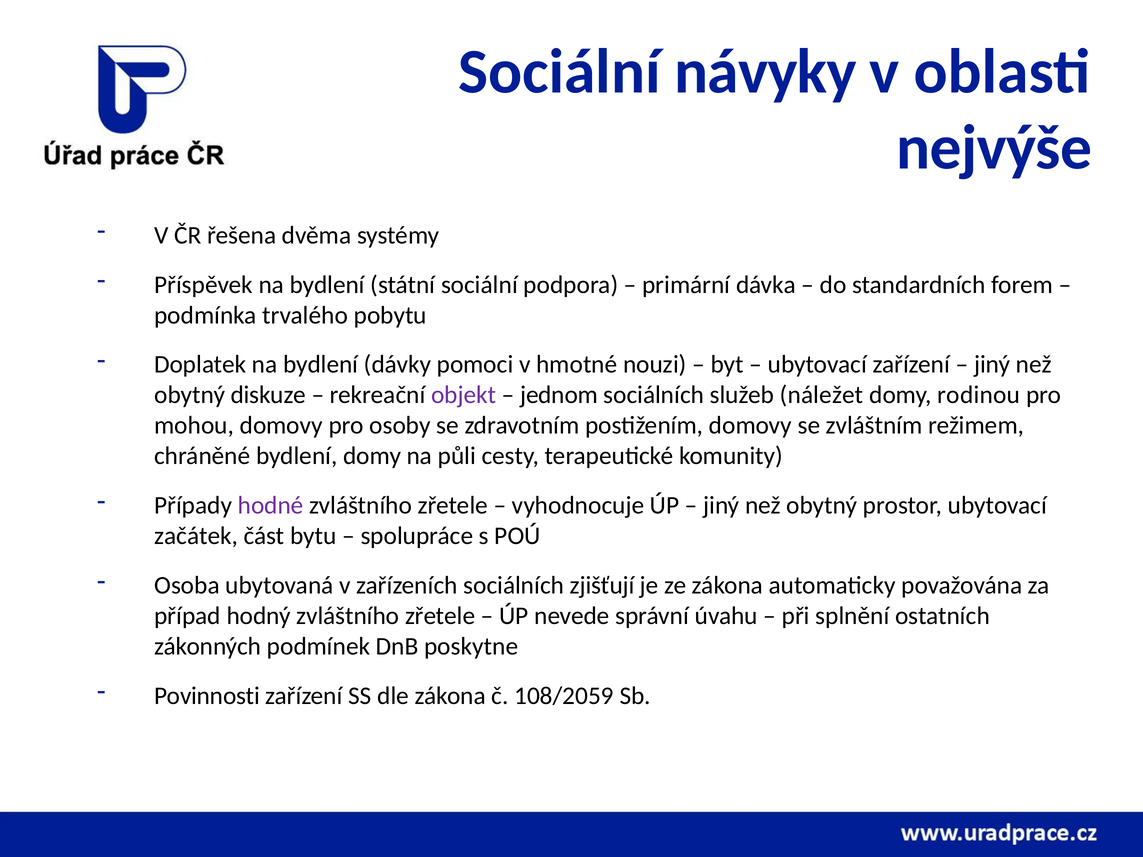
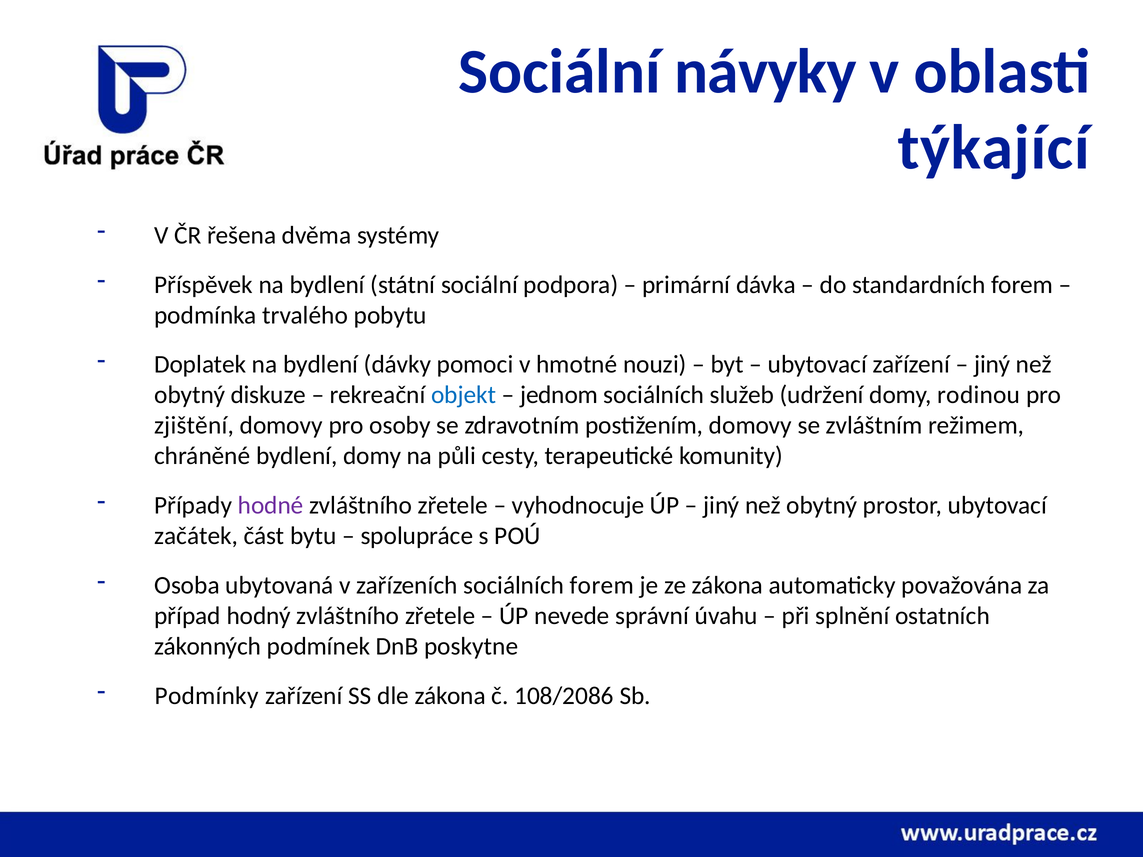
nejvýše: nejvýše -> týkající (994, 148)
objekt colour: purple -> blue (464, 395)
náležet: náležet -> udržení (822, 395)
mohou: mohou -> zjištění (194, 426)
sociálních zjišťují: zjišťují -> forem (602, 586)
Povinnosti: Povinnosti -> Podmínky (207, 696)
108/2059: 108/2059 -> 108/2086 (564, 696)
